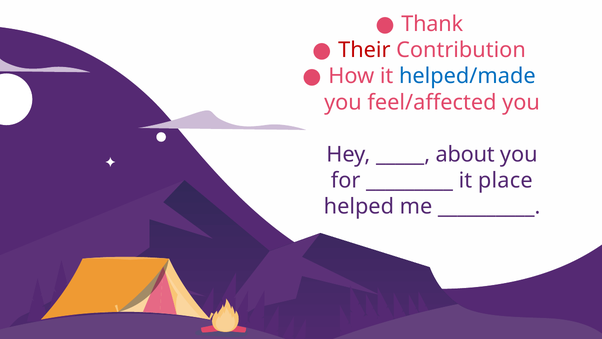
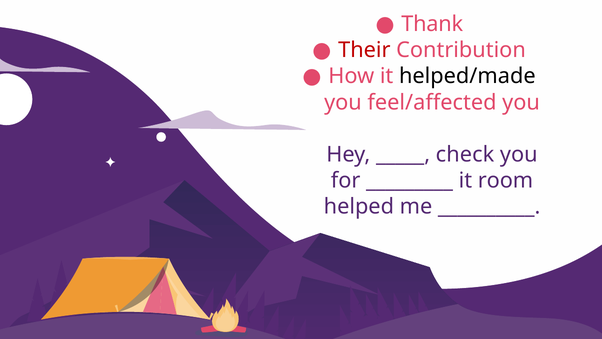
helped/made colour: blue -> black (467, 76)
about: about -> check (465, 154)
place: place -> room (505, 180)
